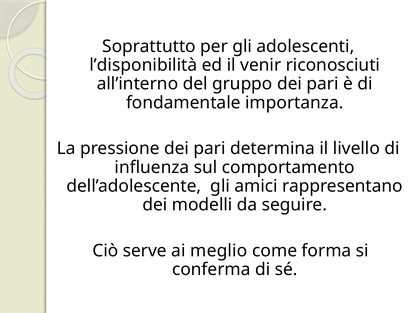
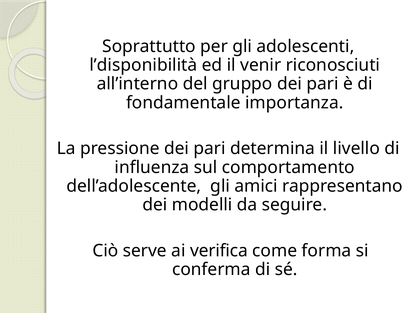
meglio: meglio -> verifica (219, 251)
